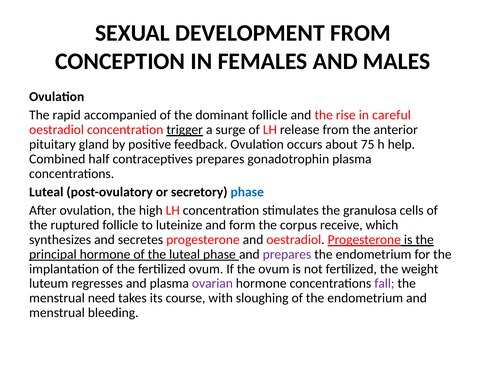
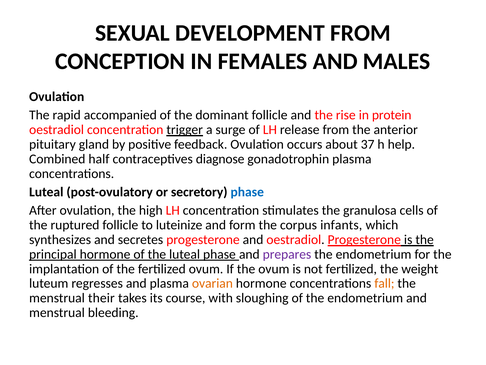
careful: careful -> protein (392, 115)
75: 75 -> 37 (368, 144)
contraceptives prepares: prepares -> diagnose (220, 159)
receive: receive -> infants (341, 225)
ovarian colour: purple -> orange (212, 283)
fall colour: purple -> orange (384, 283)
need: need -> their (101, 298)
